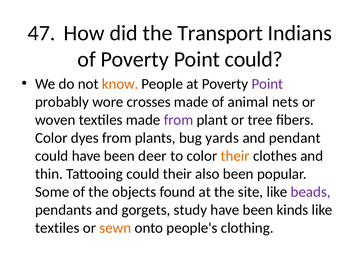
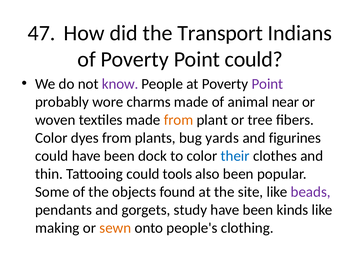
know colour: orange -> purple (120, 84)
crosses: crosses -> charms (149, 102)
nets: nets -> near (285, 102)
from colour: purple -> orange (179, 120)
pendant: pendant -> figurines (295, 138)
deer: deer -> dock (153, 156)
their colour: orange -> blue (235, 156)
could their: their -> tools (177, 174)
textiles: textiles -> making (57, 228)
